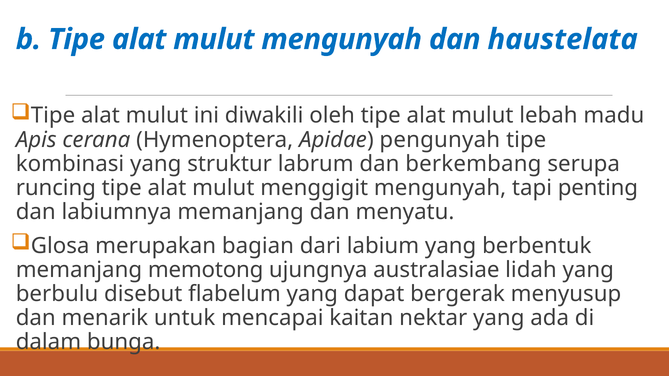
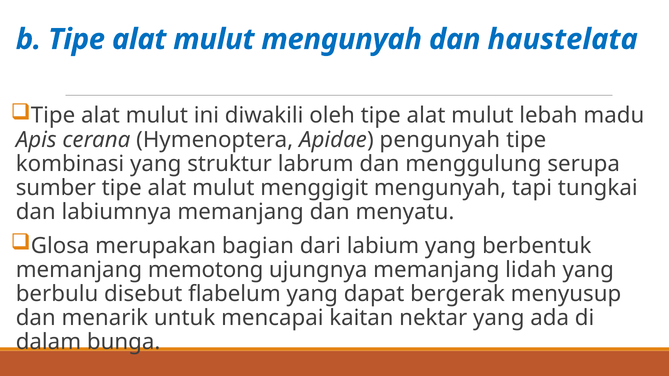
berkembang: berkembang -> menggulung (473, 164)
runcing: runcing -> sumber (56, 188)
penting: penting -> tungkai (598, 188)
ujungnya australasiae: australasiae -> memanjang (436, 270)
